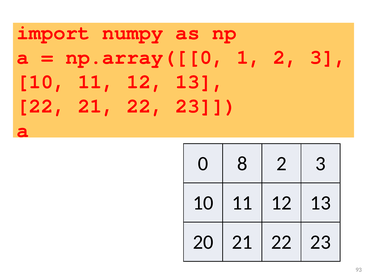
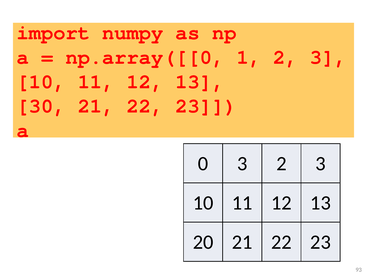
22: 22 -> 30 (41, 106)
0 8: 8 -> 3 (242, 164)
